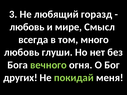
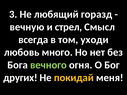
любовь: любовь -> вечную (27, 27)
мире: мире -> стрел (68, 27)
много: много -> уходи (95, 40)
глуши: глуши -> много (57, 52)
покидай colour: light green -> yellow (74, 78)
